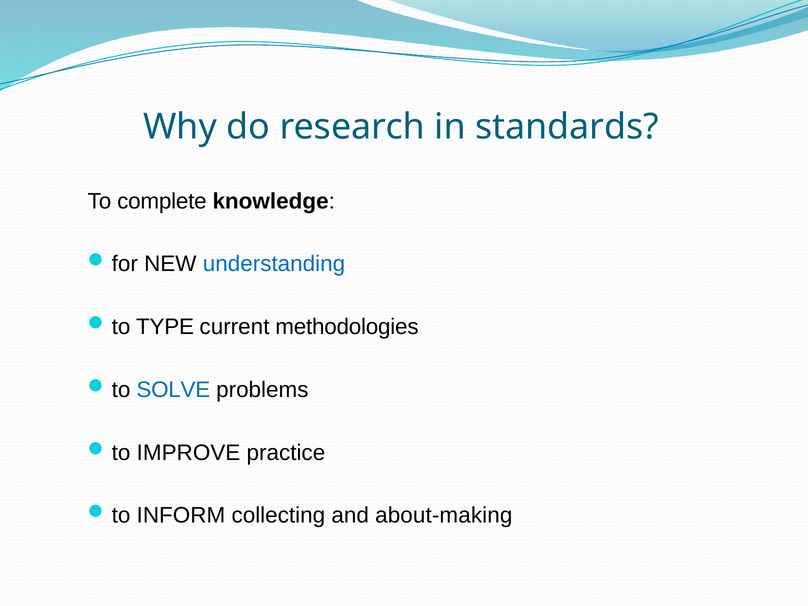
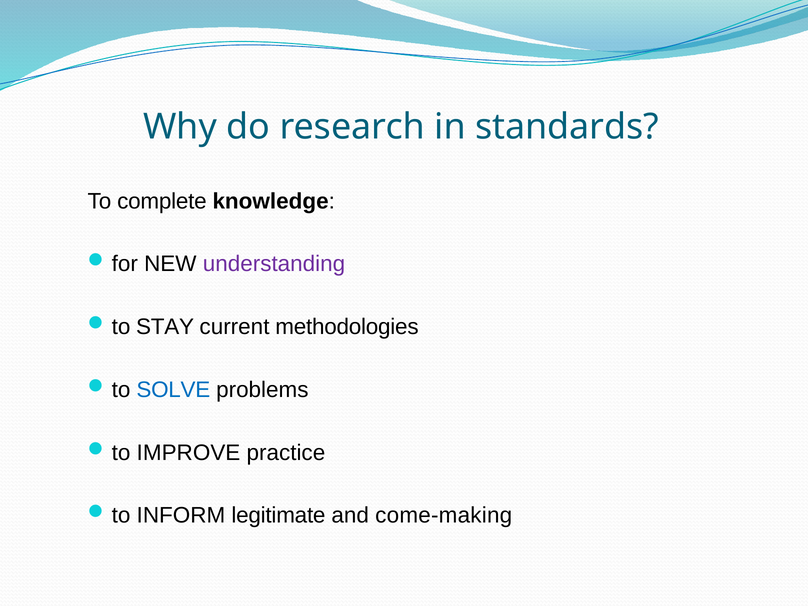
understanding colour: blue -> purple (274, 264)
TYPE: TYPE -> STAY (165, 327)
collecting: collecting -> legitimate (278, 515)
about-making: about-making -> come-making (444, 515)
